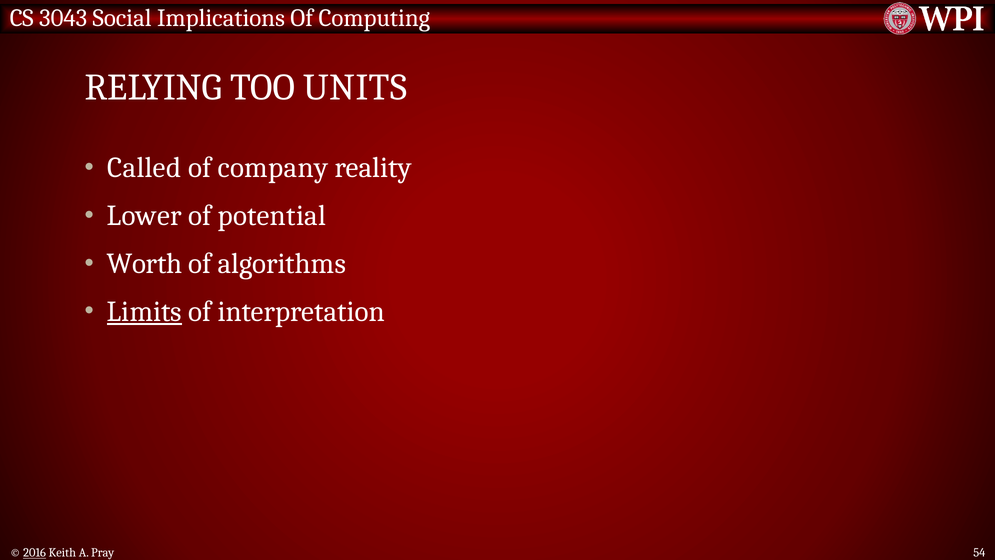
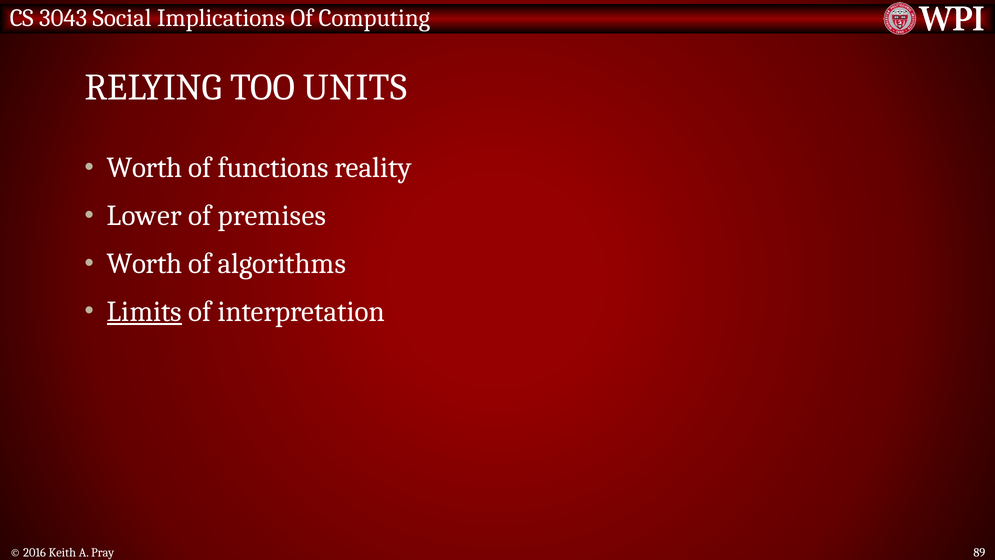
Called: Called -> Worth (145, 168)
company: company -> functions (273, 168)
potential: potential -> premises (272, 216)
2016 underline: present -> none (35, 553)
54: 54 -> 89 (979, 553)
